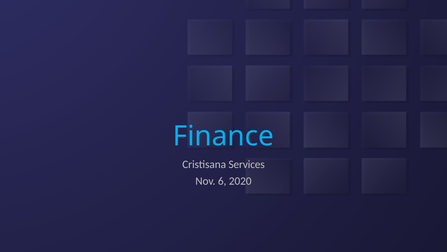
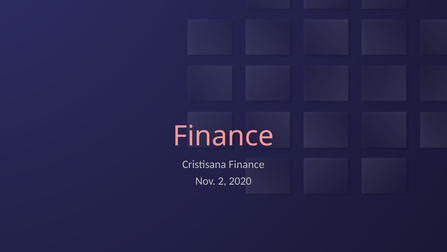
Finance colour: light blue -> pink (223, 136)
Cristisana Services: Services -> Finance (247, 164)
6: 6 -> 2 (222, 181)
